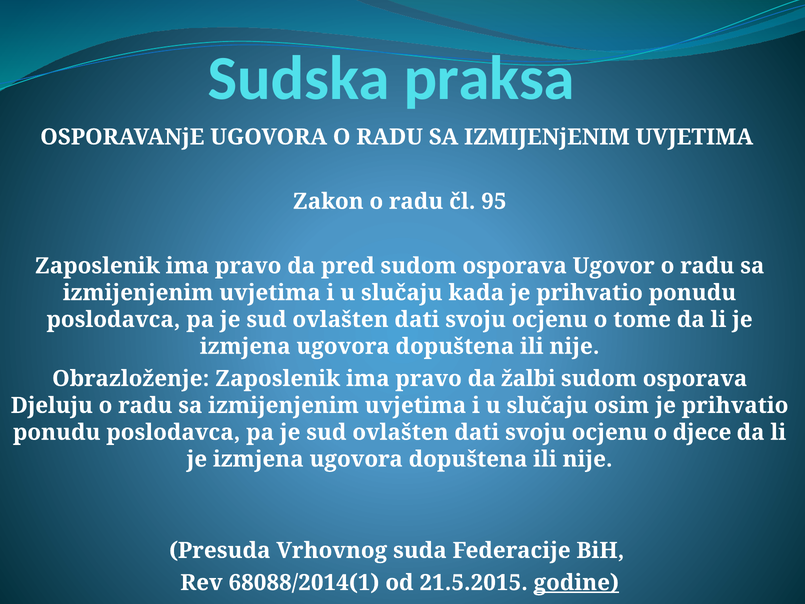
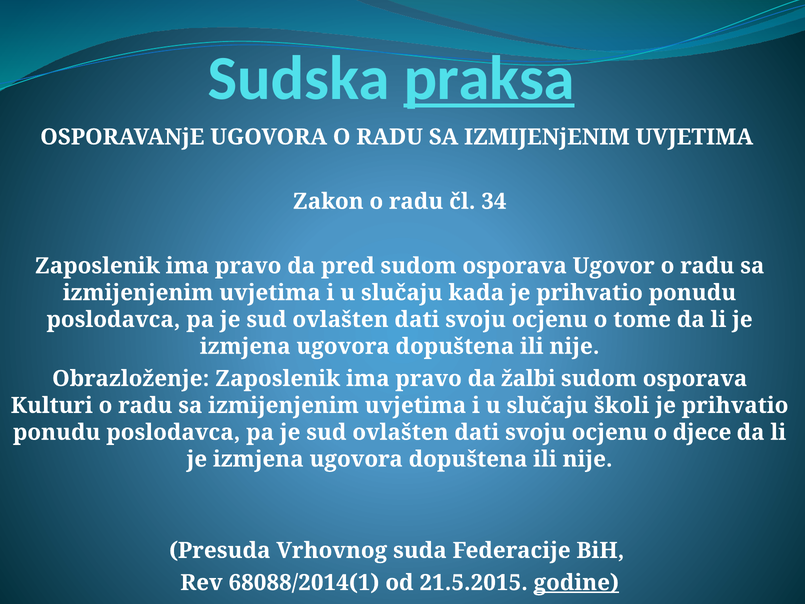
praksa underline: none -> present (489, 78)
95: 95 -> 34 (494, 201)
Djeluju: Djeluju -> Kulturi (52, 405)
osim: osim -> školi (622, 405)
